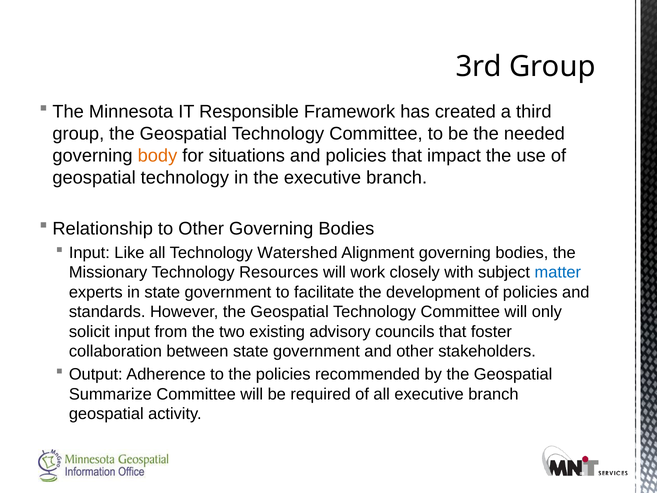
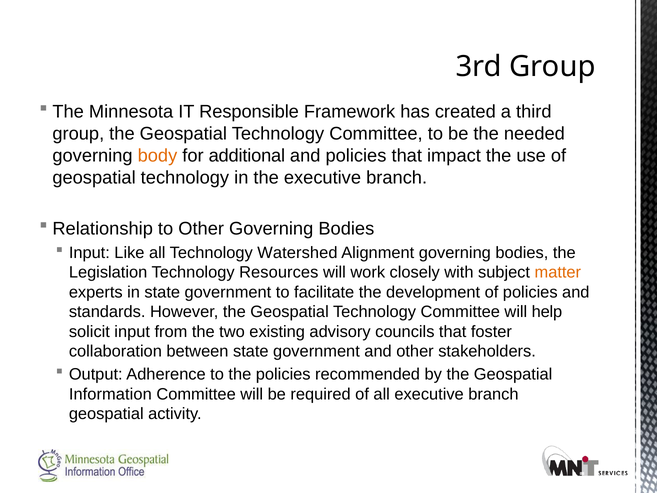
situations: situations -> additional (247, 156)
Missionary: Missionary -> Legislation (108, 272)
matter colour: blue -> orange (558, 272)
only: only -> help (547, 312)
Summarize: Summarize -> Information (110, 394)
